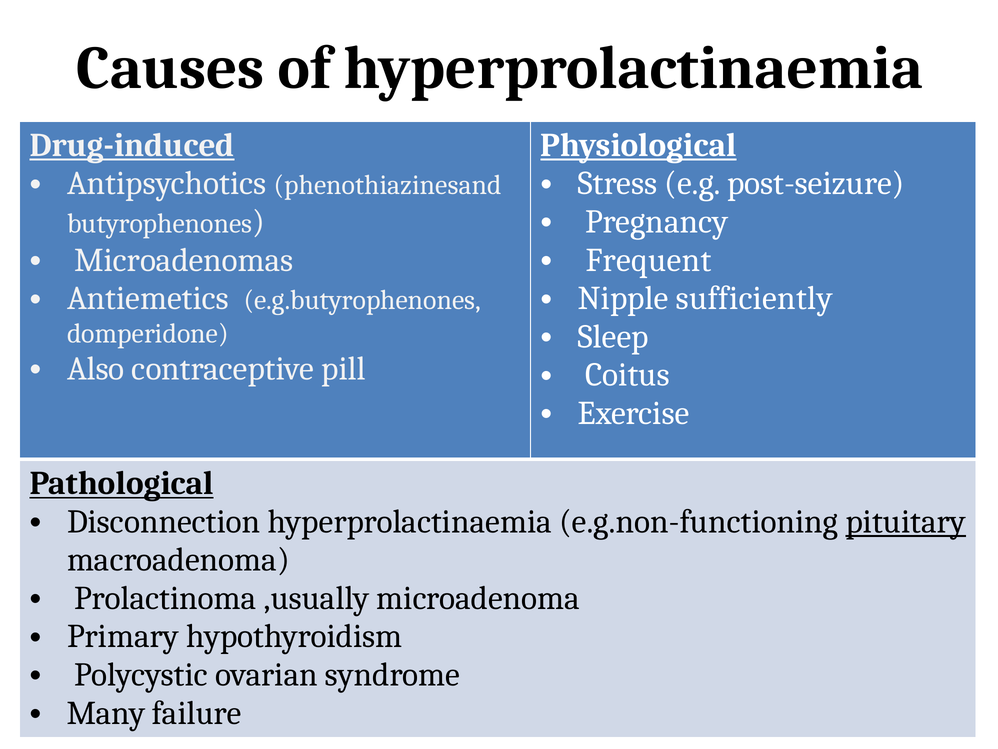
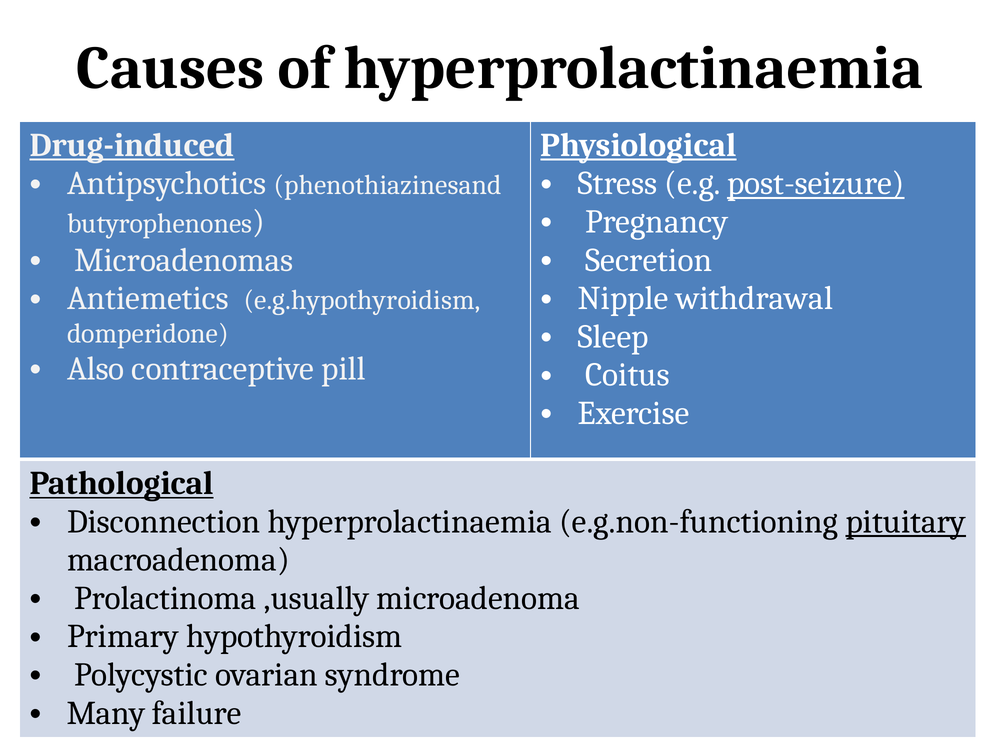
post-seizure underline: none -> present (816, 183)
Frequent: Frequent -> Secretion (649, 260)
e.g.butyrophenones: e.g.butyrophenones -> e.g.hypothyroidism (362, 300)
sufficiently: sufficiently -> withdrawal (754, 298)
